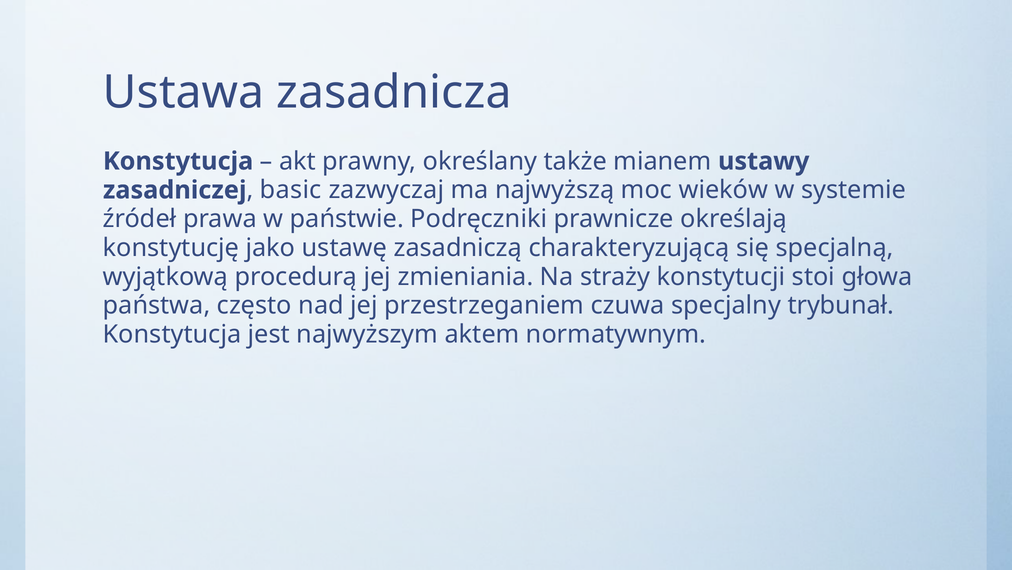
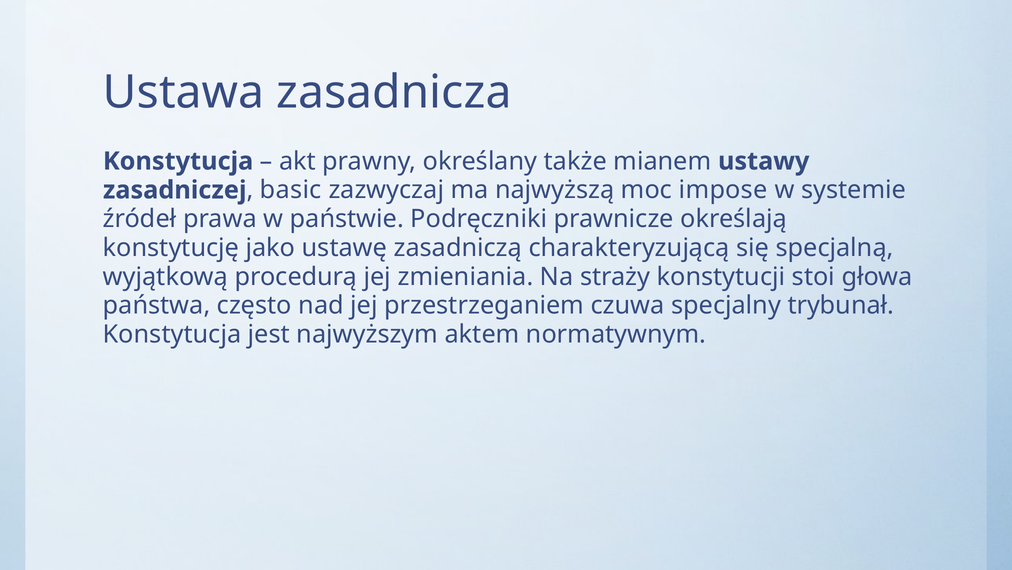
wieków: wieków -> impose (723, 190)
